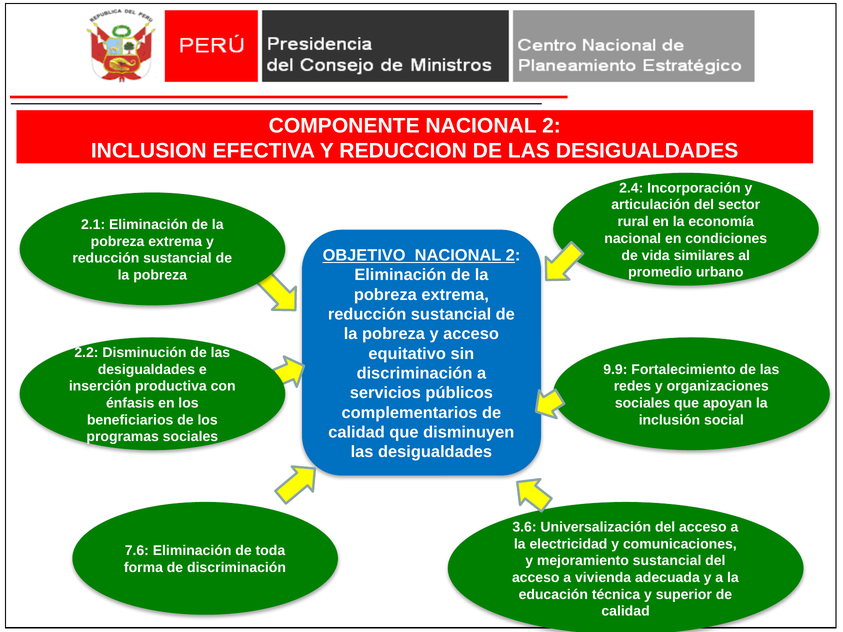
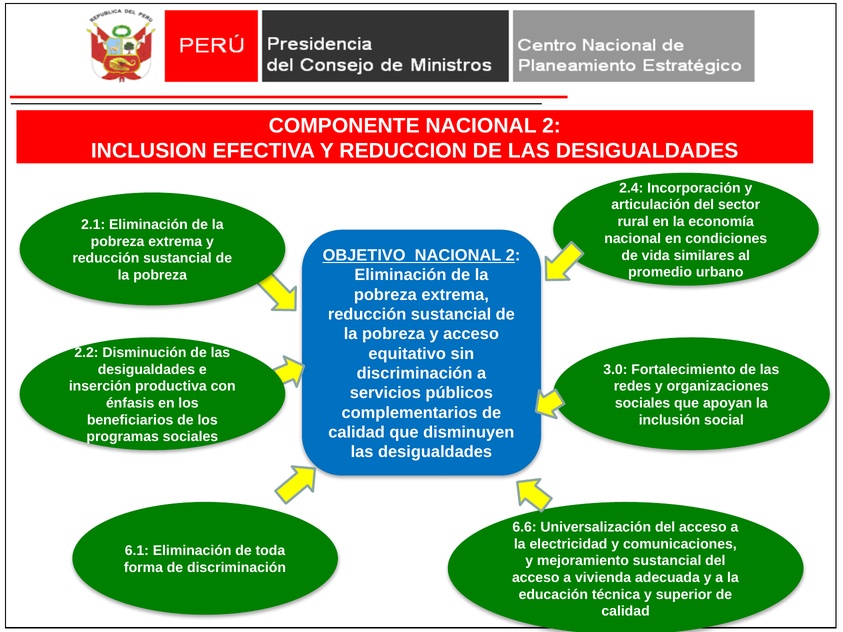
9.9: 9.9 -> 3.0 (615, 370)
3.6: 3.6 -> 6.6 (525, 527)
7.6: 7.6 -> 6.1 (137, 551)
